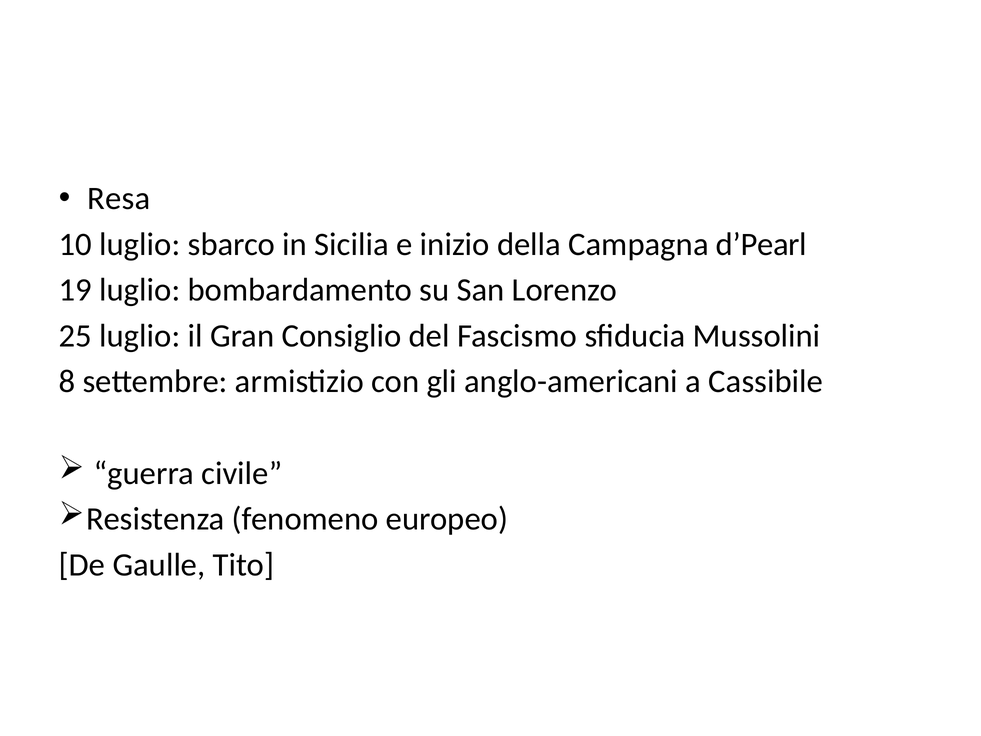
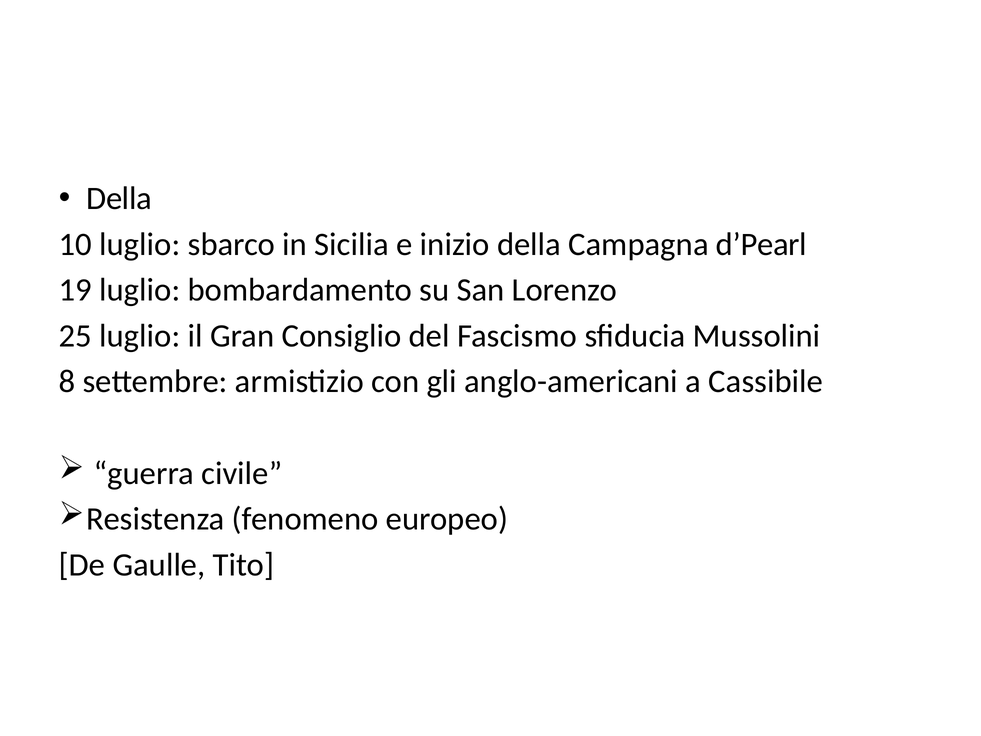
Resa: Resa -> Della (119, 198)
